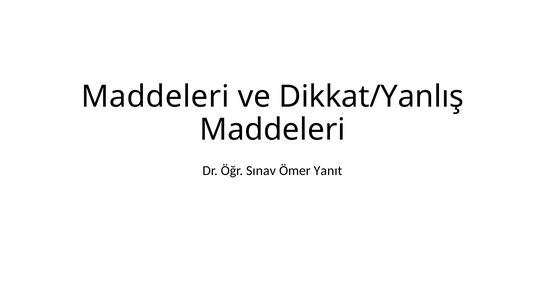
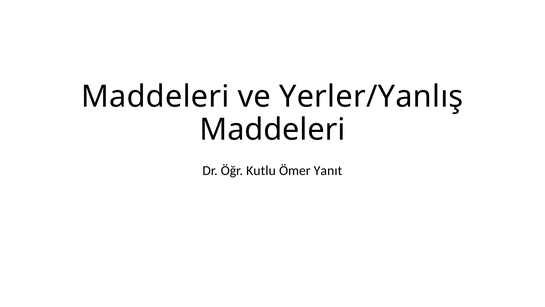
Dikkat/Yanlış: Dikkat/Yanlış -> Yerler/Yanlış (371, 96)
Sınav: Sınav -> Kutlu (261, 170)
